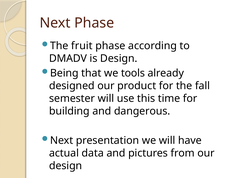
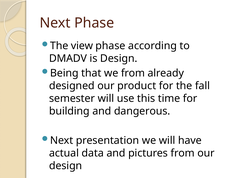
fruit: fruit -> view (82, 46)
we tools: tools -> from (133, 73)
